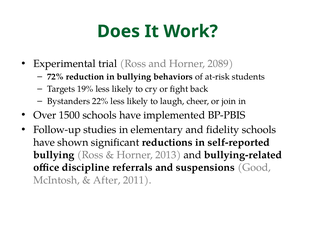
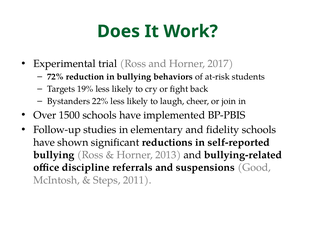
2089: 2089 -> 2017 (221, 64)
After: After -> Steps (107, 180)
